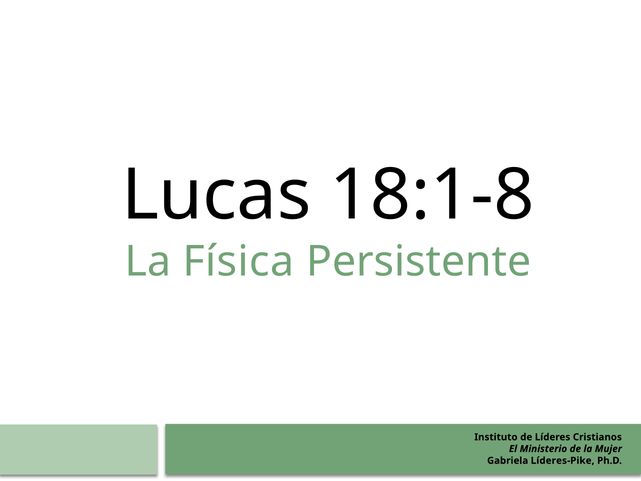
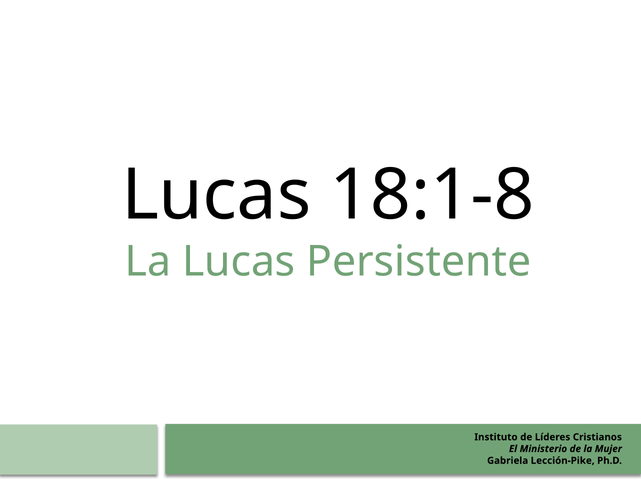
La Física: Física -> Lucas (239, 262)
Líderes-Pike: Líderes-Pike -> Lección-Pike (563, 460)
